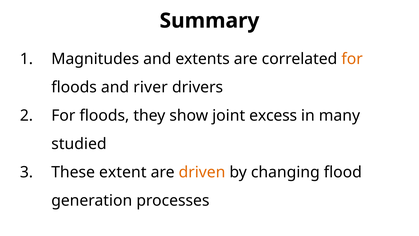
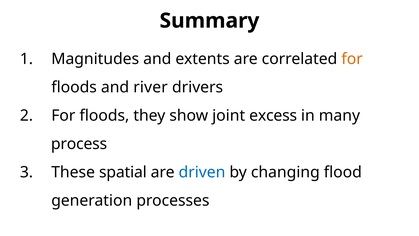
studied: studied -> process (79, 144)
extent: extent -> spatial (123, 172)
driven colour: orange -> blue (202, 172)
